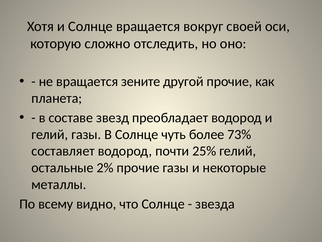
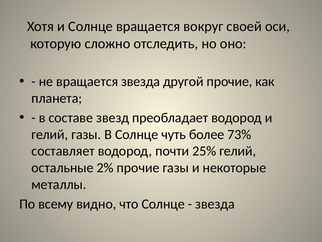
вращается зените: зените -> звезда (141, 81)
